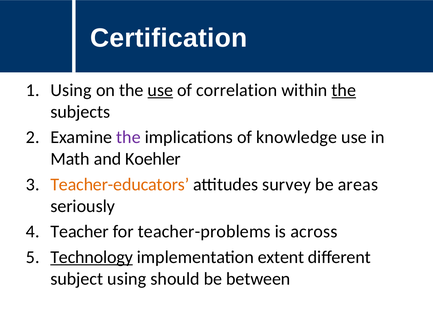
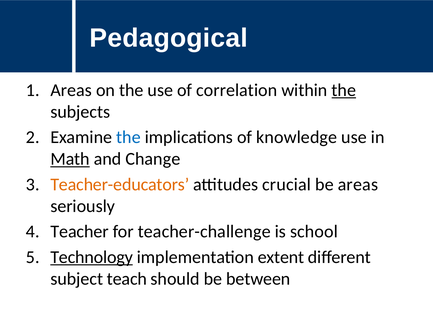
Certification: Certification -> Pedagogical (169, 38)
Using: Using -> Areas (71, 90)
use underline: present -> none (160, 90)
the colour: purple -> blue (128, 137)
Math underline: none -> present (70, 159)
Koehler: Koehler -> Change (153, 159)
survey: survey -> crucial (287, 184)
teacher-problems: teacher-problems -> teacher-challenge (204, 231)
across: across -> school (314, 231)
subject using: using -> teach (127, 279)
